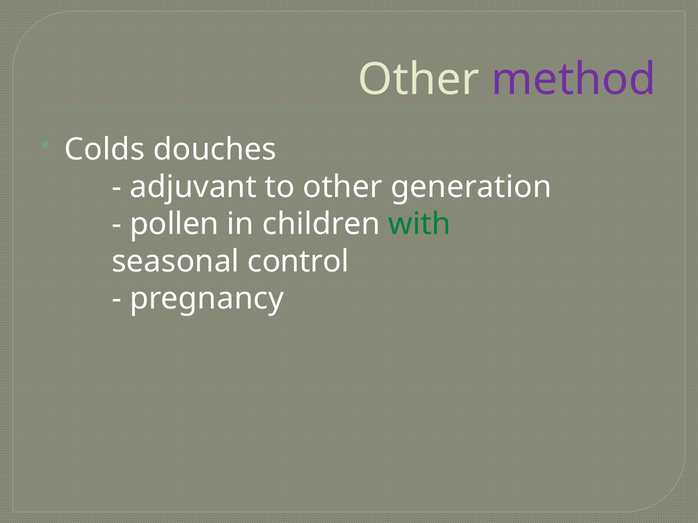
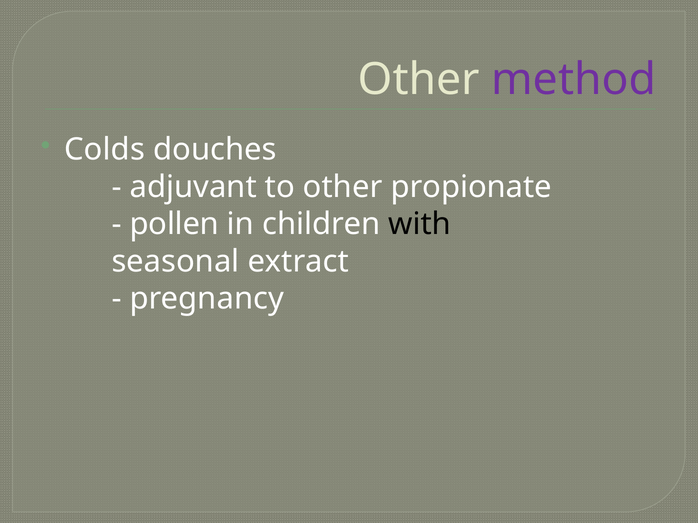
generation: generation -> propionate (471, 187)
with colour: green -> black (420, 224)
control: control -> extract (298, 262)
